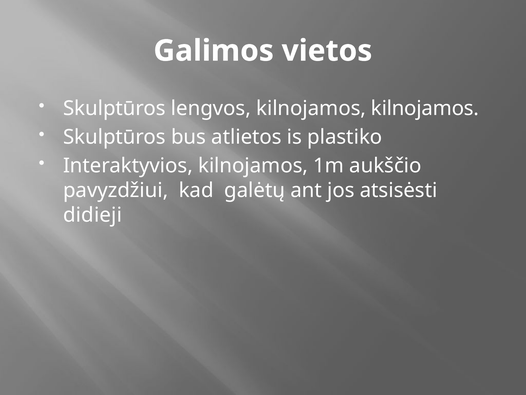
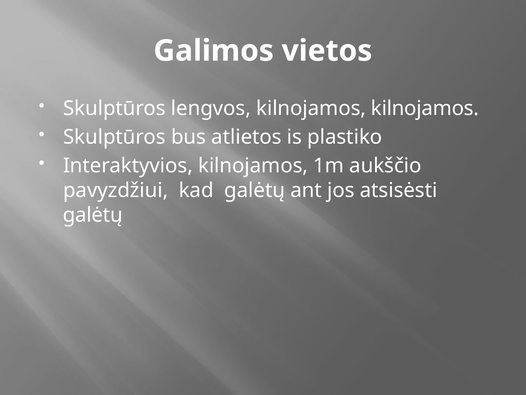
didieji: didieji -> galėtų (93, 215)
